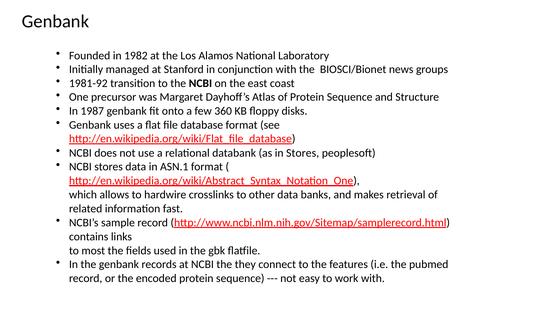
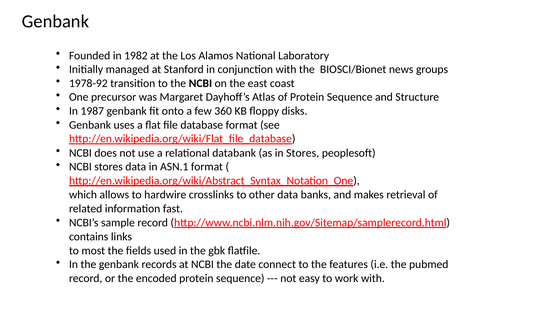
1981-92: 1981-92 -> 1978-92 (88, 83)
they: they -> date (245, 264)
